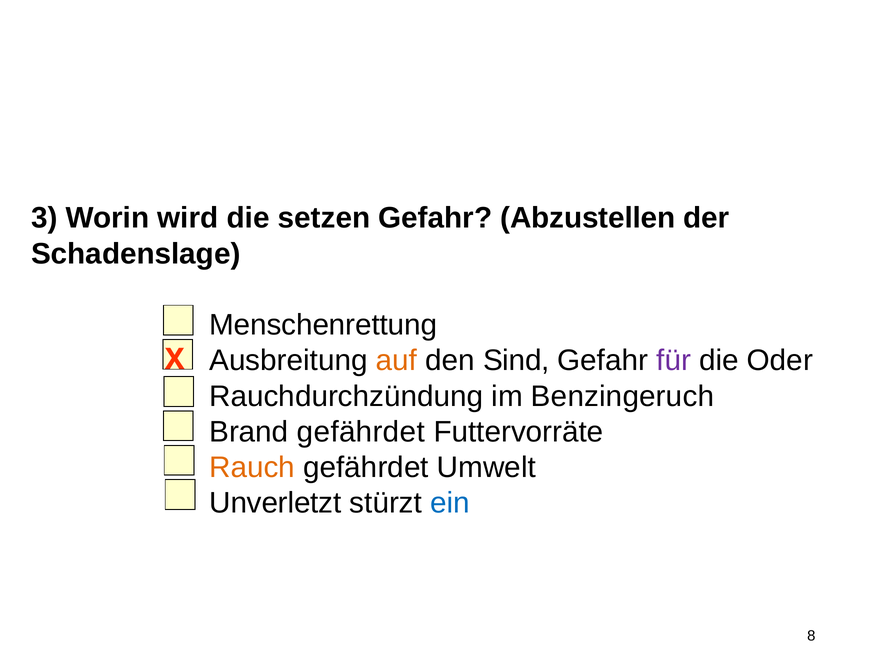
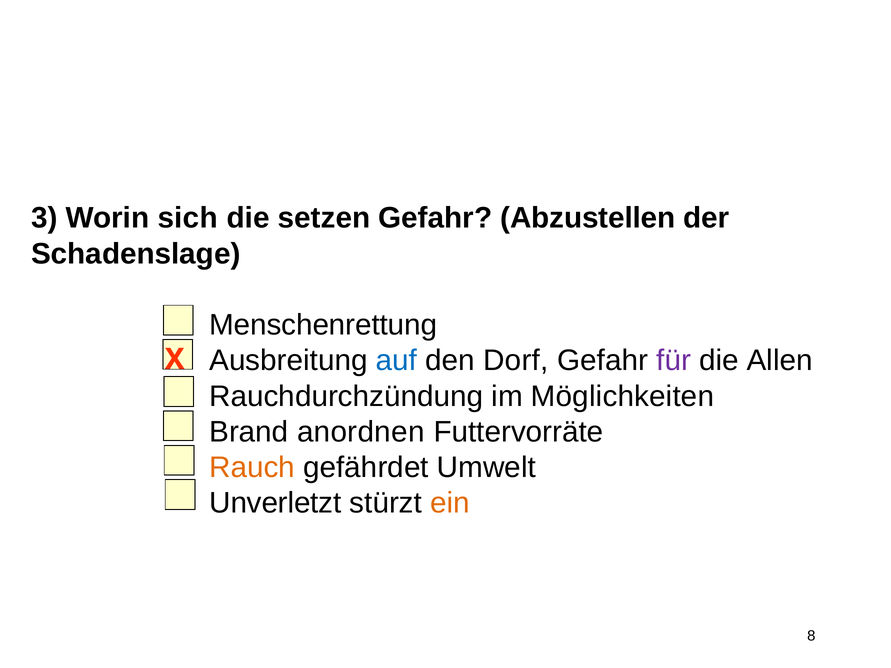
wird: wird -> sich (188, 218)
auf colour: orange -> blue (396, 361)
Sind: Sind -> Dorf (516, 361)
Oder: Oder -> Allen (780, 361)
Benzingeruch: Benzingeruch -> Möglichkeiten (623, 396)
Brand gefährdet: gefährdet -> anordnen (361, 432)
ein colour: blue -> orange (450, 503)
